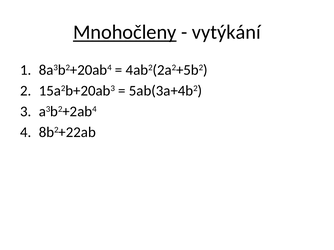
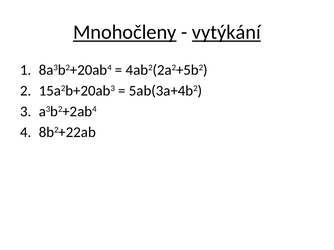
vytýkání underline: none -> present (226, 32)
